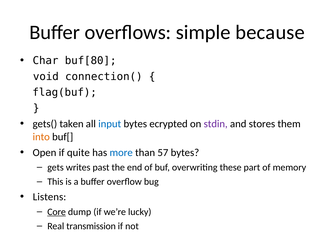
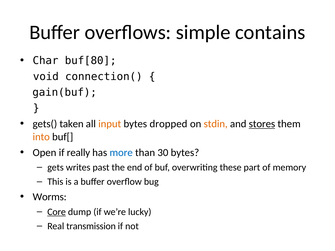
because: because -> contains (270, 32)
flag(buf: flag(buf -> gain(buf (65, 92)
input colour: blue -> orange (110, 124)
ecrypted: ecrypted -> dropped (168, 124)
stdin colour: purple -> orange (216, 124)
stores underline: none -> present (262, 124)
quite: quite -> really (78, 153)
57: 57 -> 30 (163, 153)
Listens: Listens -> Worms (50, 197)
